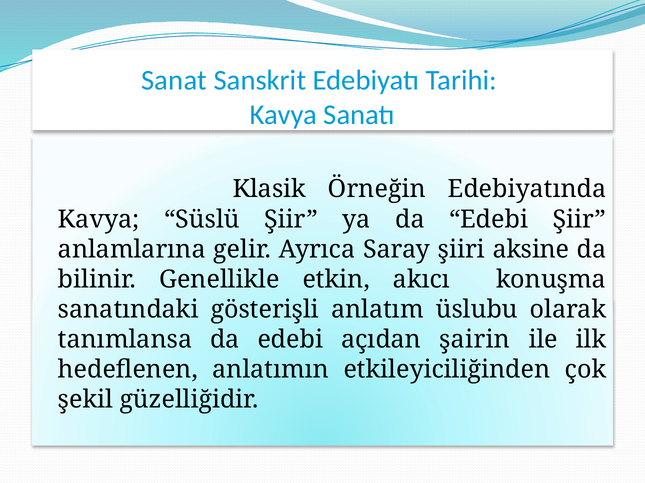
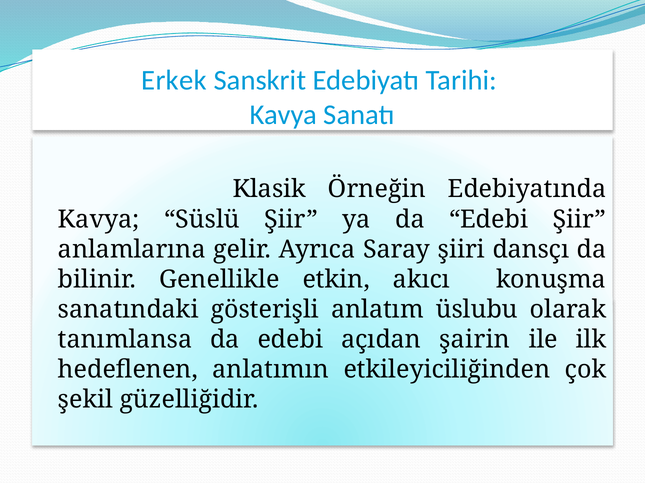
Sanat: Sanat -> Erkek (174, 81)
aksine: aksine -> dansçı (531, 250)
